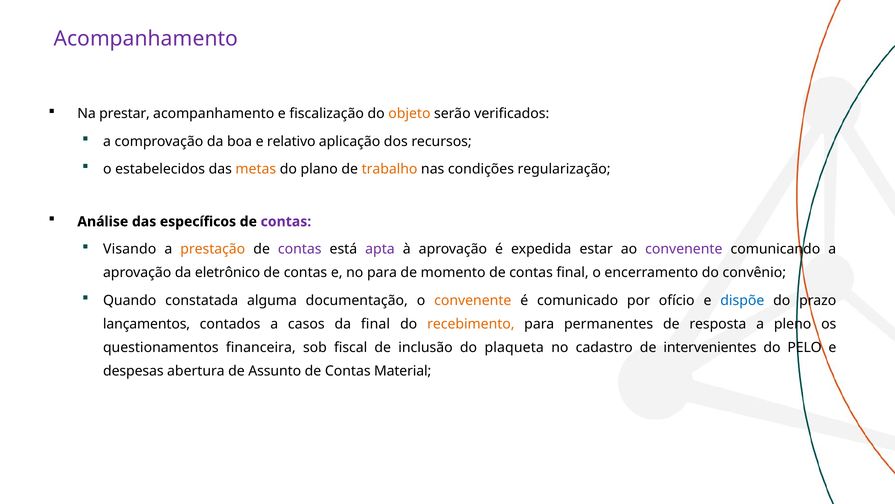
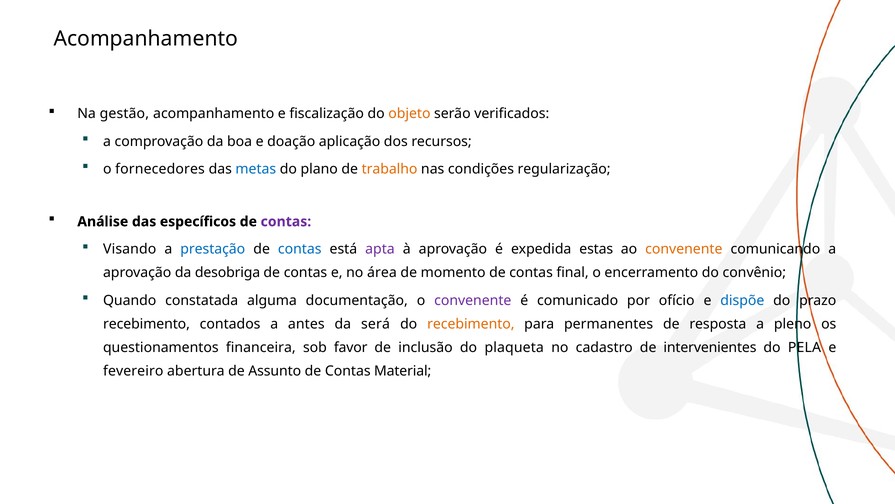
Acompanhamento colour: purple -> black (146, 39)
prestar: prestar -> gestão (124, 114)
relativo: relativo -> doação (291, 141)
estabelecidos: estabelecidos -> fornecedores (160, 169)
metas colour: orange -> blue (256, 169)
prestação colour: orange -> blue (213, 249)
contas colour: purple -> blue (300, 249)
estar: estar -> estas (596, 249)
convenente colour: purple -> orange (684, 249)
eletrônico: eletrônico -> desobriga (228, 273)
no para: para -> área (382, 273)
convenente colour: orange -> purple (473, 300)
lançamentos: lançamentos -> recebimento (147, 324)
casos: casos -> antes (306, 324)
da final: final -> será (376, 324)
fiscal: fiscal -> favor (351, 347)
PELO: PELO -> PELA (804, 347)
despesas: despesas -> fevereiro (133, 371)
